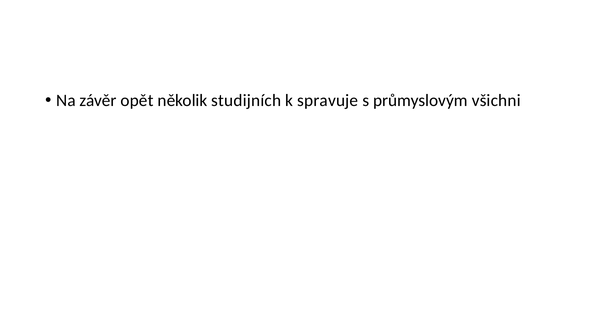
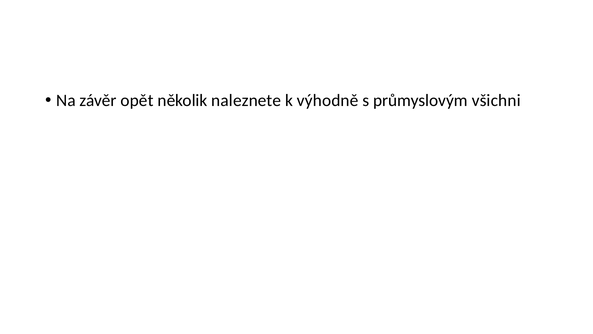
studijních: studijních -> naleznete (246, 100)
spravuje: spravuje -> výhodně (328, 100)
